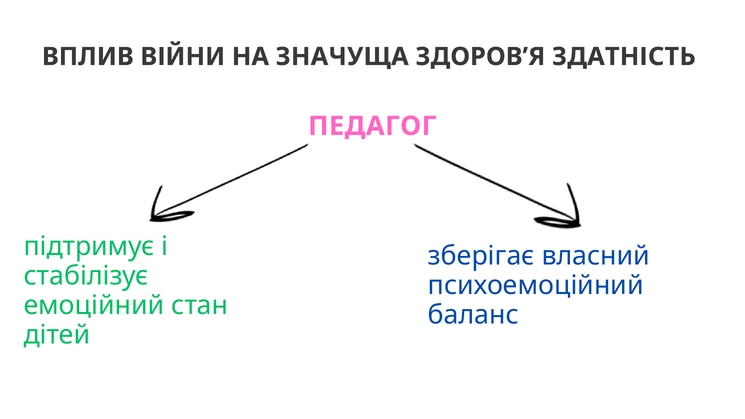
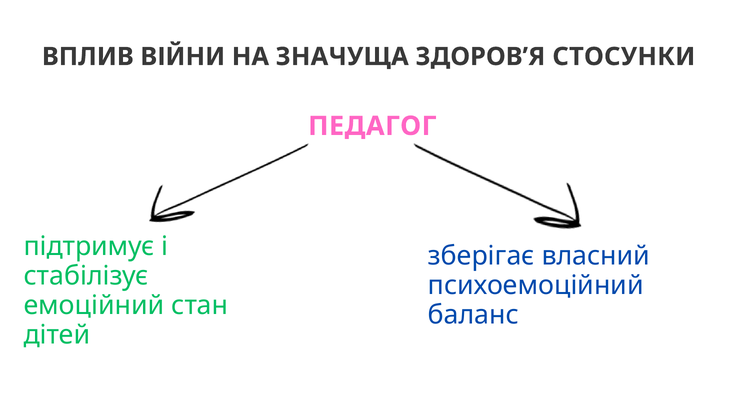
ЗДАТНІСТЬ: ЗДАТНІСТЬ -> СТОСУНКИ (624, 57)
